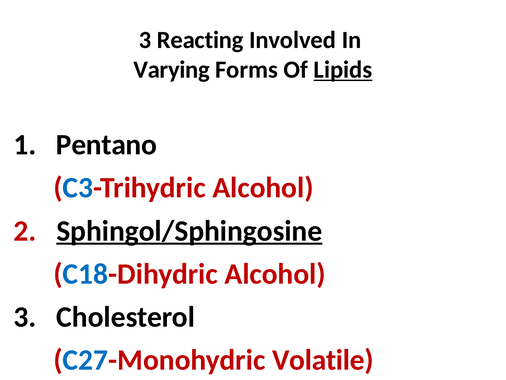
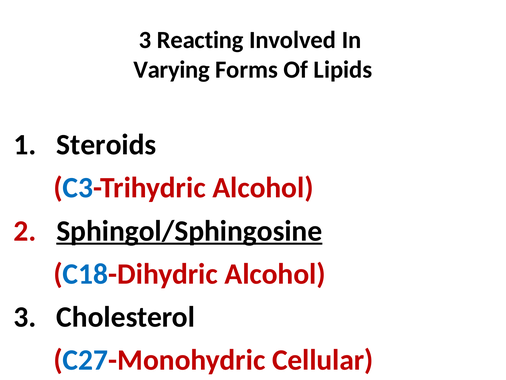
Lipids underline: present -> none (343, 70)
Pentano: Pentano -> Steroids (106, 145)
Volatile: Volatile -> Cellular (323, 360)
